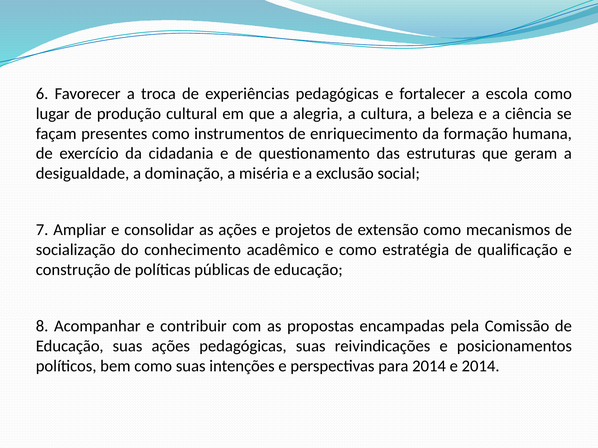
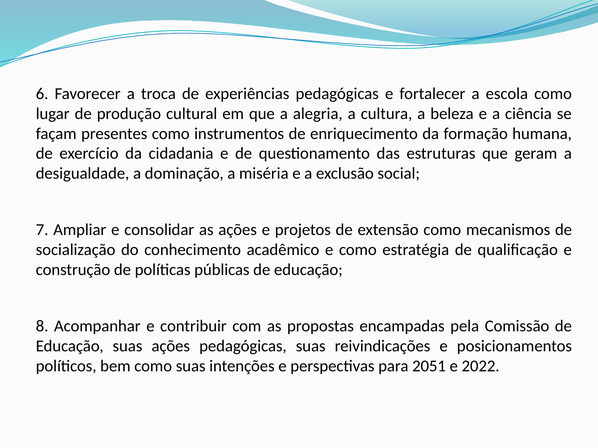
para 2014: 2014 -> 2051 (429, 366)
e 2014: 2014 -> 2022 (481, 366)
